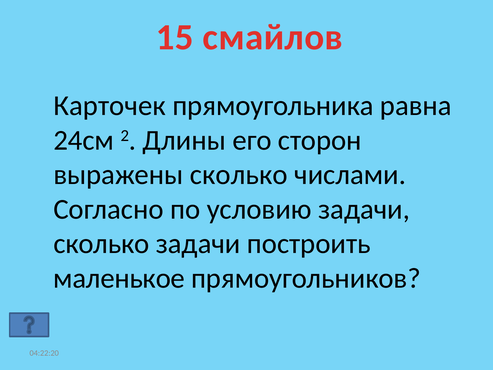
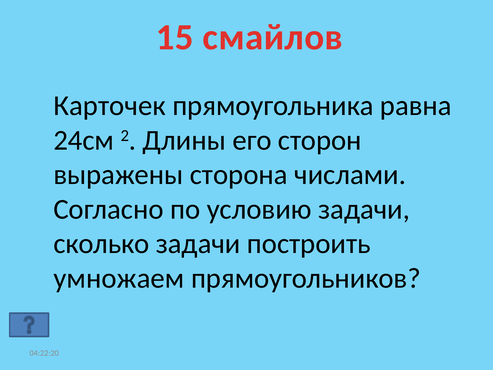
выражены сколько: сколько -> сторона (239, 175)
маленькое: маленькое -> умножаем (119, 278)
